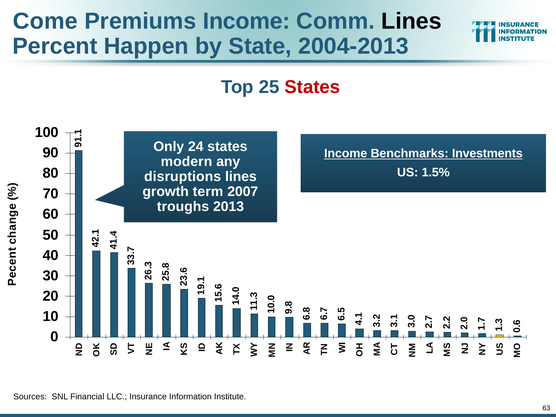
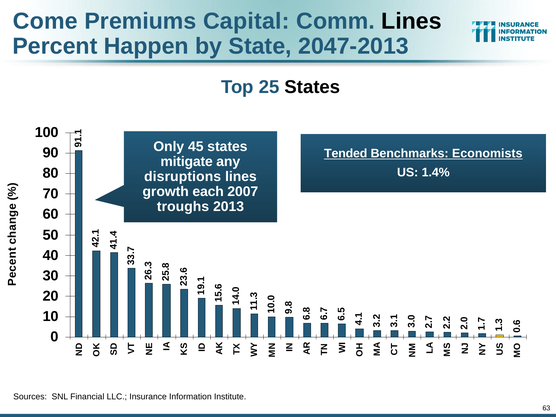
Premiums Income: Income -> Capital (246, 21)
2004-2013: 2004-2013 -> 2047-2013 (353, 46)
States colour: red -> black (312, 87)
24: 24 -> 45 (196, 147)
Income: Income -> Tended (346, 154)
Investments: Investments -> Economists (487, 154)
modern: modern -> mitigate (187, 162)
1.5%: 1.5% -> 1.4% (436, 172)
term: term -> each (208, 192)
